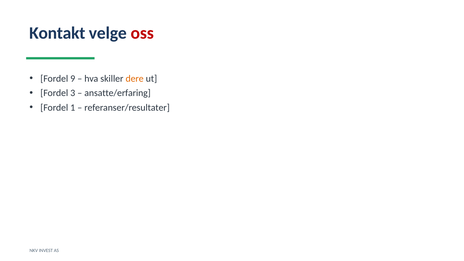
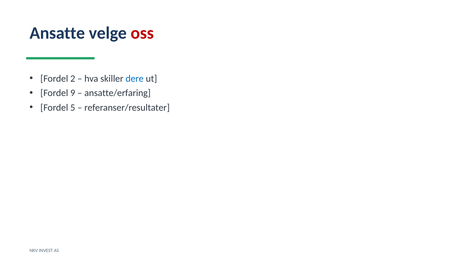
Kontakt: Kontakt -> Ansatte (57, 33)
9: 9 -> 2 (73, 79)
dere colour: orange -> blue (135, 79)
3: 3 -> 9 (73, 93)
1: 1 -> 5 (73, 108)
